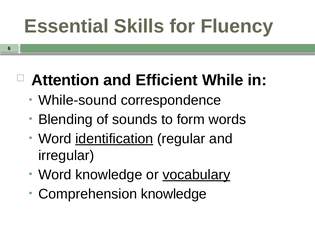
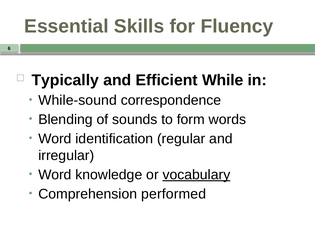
Attention: Attention -> Typically (65, 80)
identification underline: present -> none (114, 139)
Comprehension knowledge: knowledge -> performed (174, 194)
